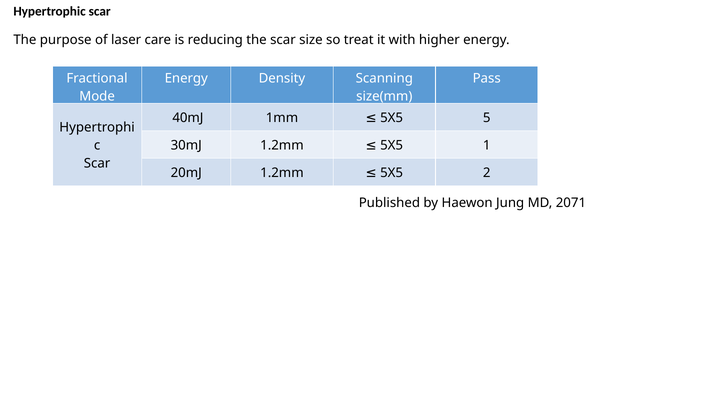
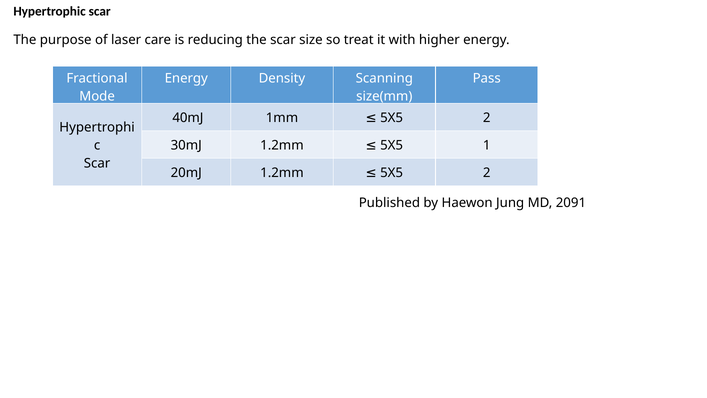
5: 5 -> 2 (487, 118)
2071: 2071 -> 2091 (571, 203)
